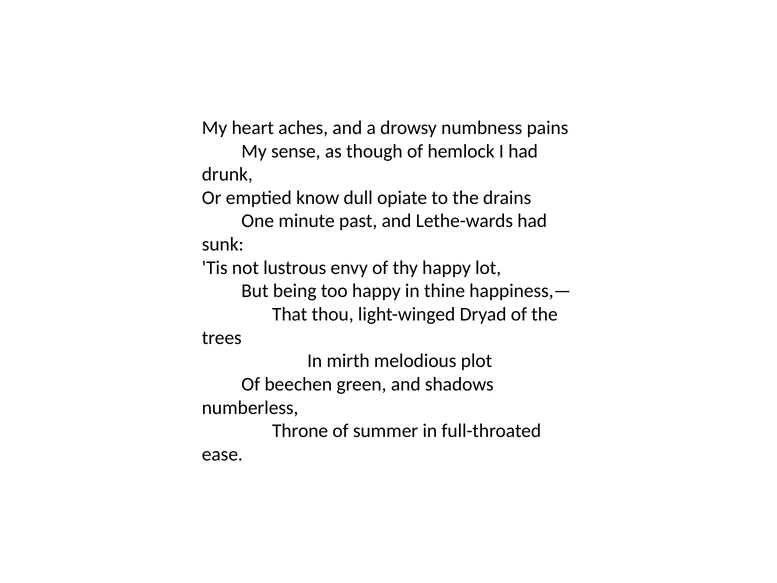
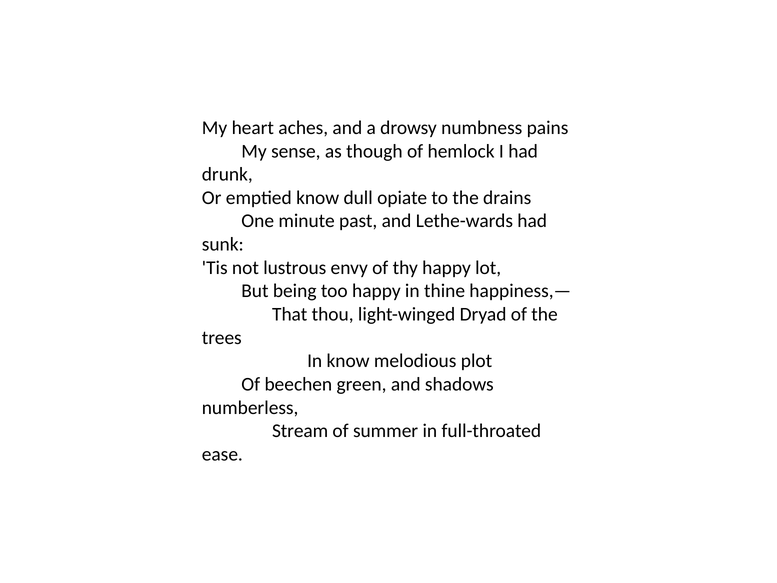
In mirth: mirth -> know (348, 361)
Throne: Throne -> Stream (300, 431)
